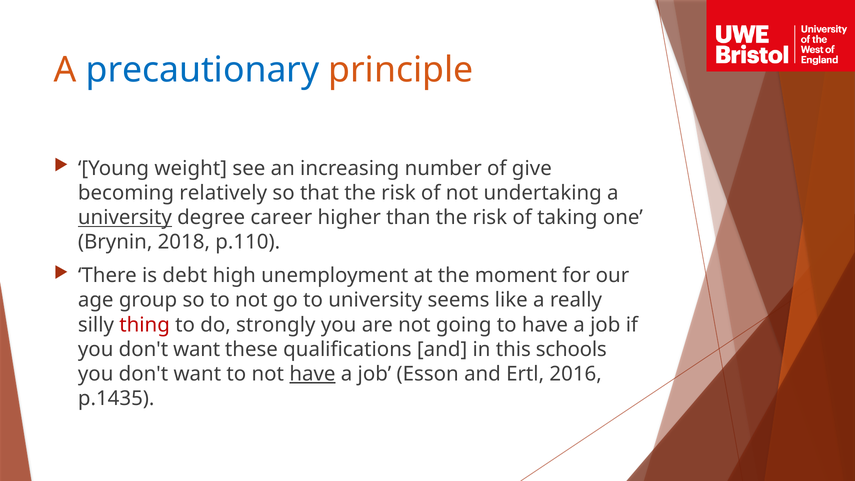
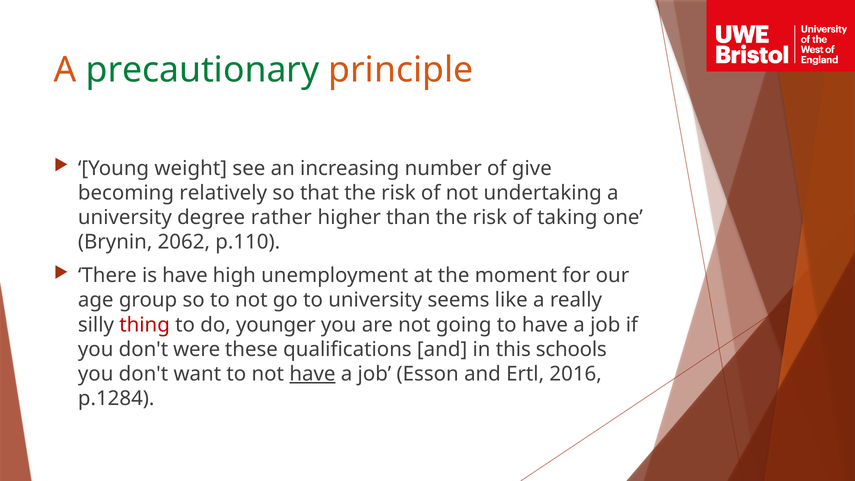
precautionary colour: blue -> green (203, 70)
university underline: present -> none (125, 218)
career: career -> rather (281, 218)
2018: 2018 -> 2062 (184, 242)
is debt: debt -> have (185, 276)
strongly: strongly -> younger (276, 325)
want: want -> were (197, 349)
p.1435: p.1435 -> p.1284 (116, 398)
